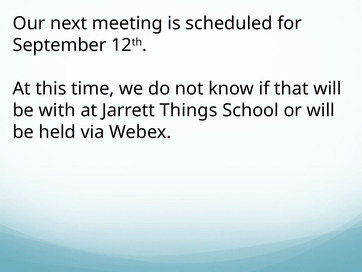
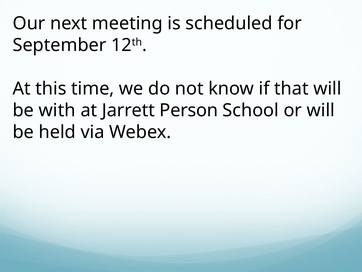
Things: Things -> Person (189, 110)
